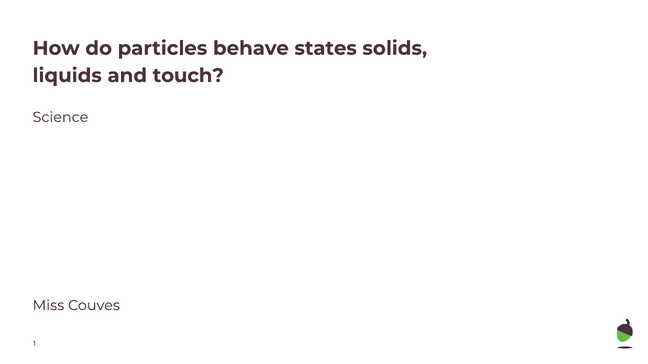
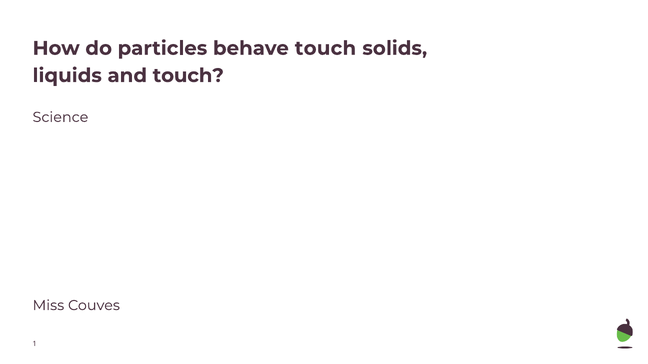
behave states: states -> touch (325, 48)
